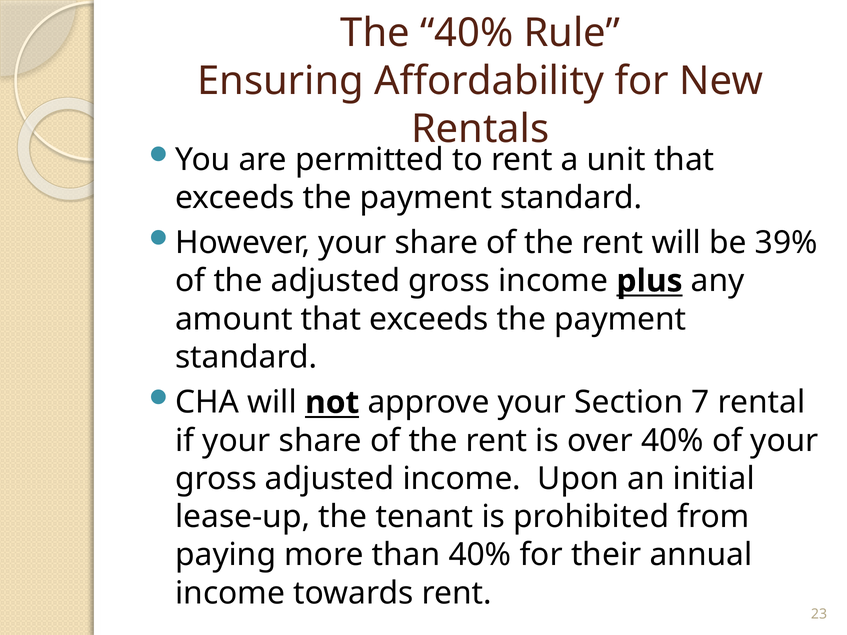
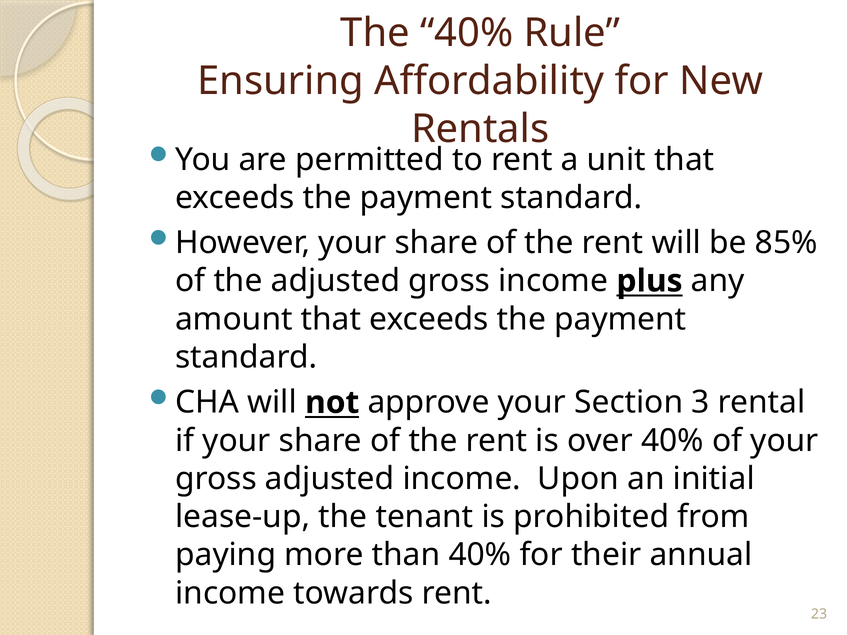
39%: 39% -> 85% (786, 243)
7: 7 -> 3 (701, 403)
